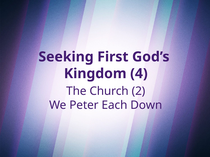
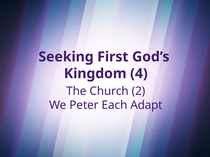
Down: Down -> Adapt (146, 105)
